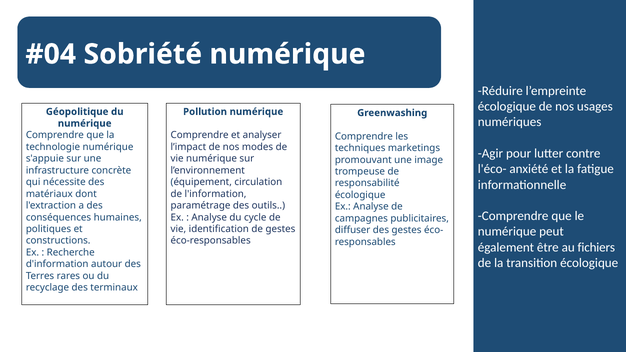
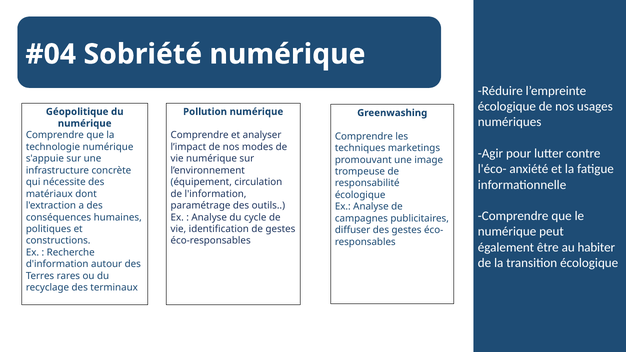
fichiers: fichiers -> habiter (596, 247)
